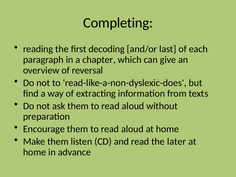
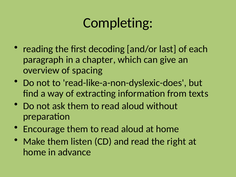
reversal: reversal -> spacing (87, 70)
later: later -> right (177, 142)
